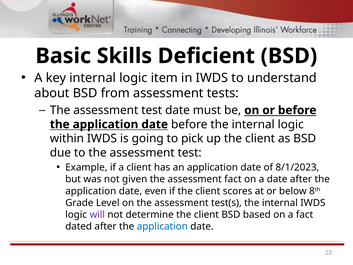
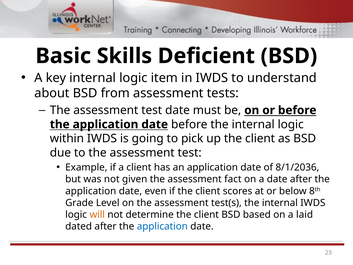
8/1/2023: 8/1/2023 -> 8/1/2036 (297, 167)
will colour: purple -> orange (97, 214)
a fact: fact -> laid (305, 214)
